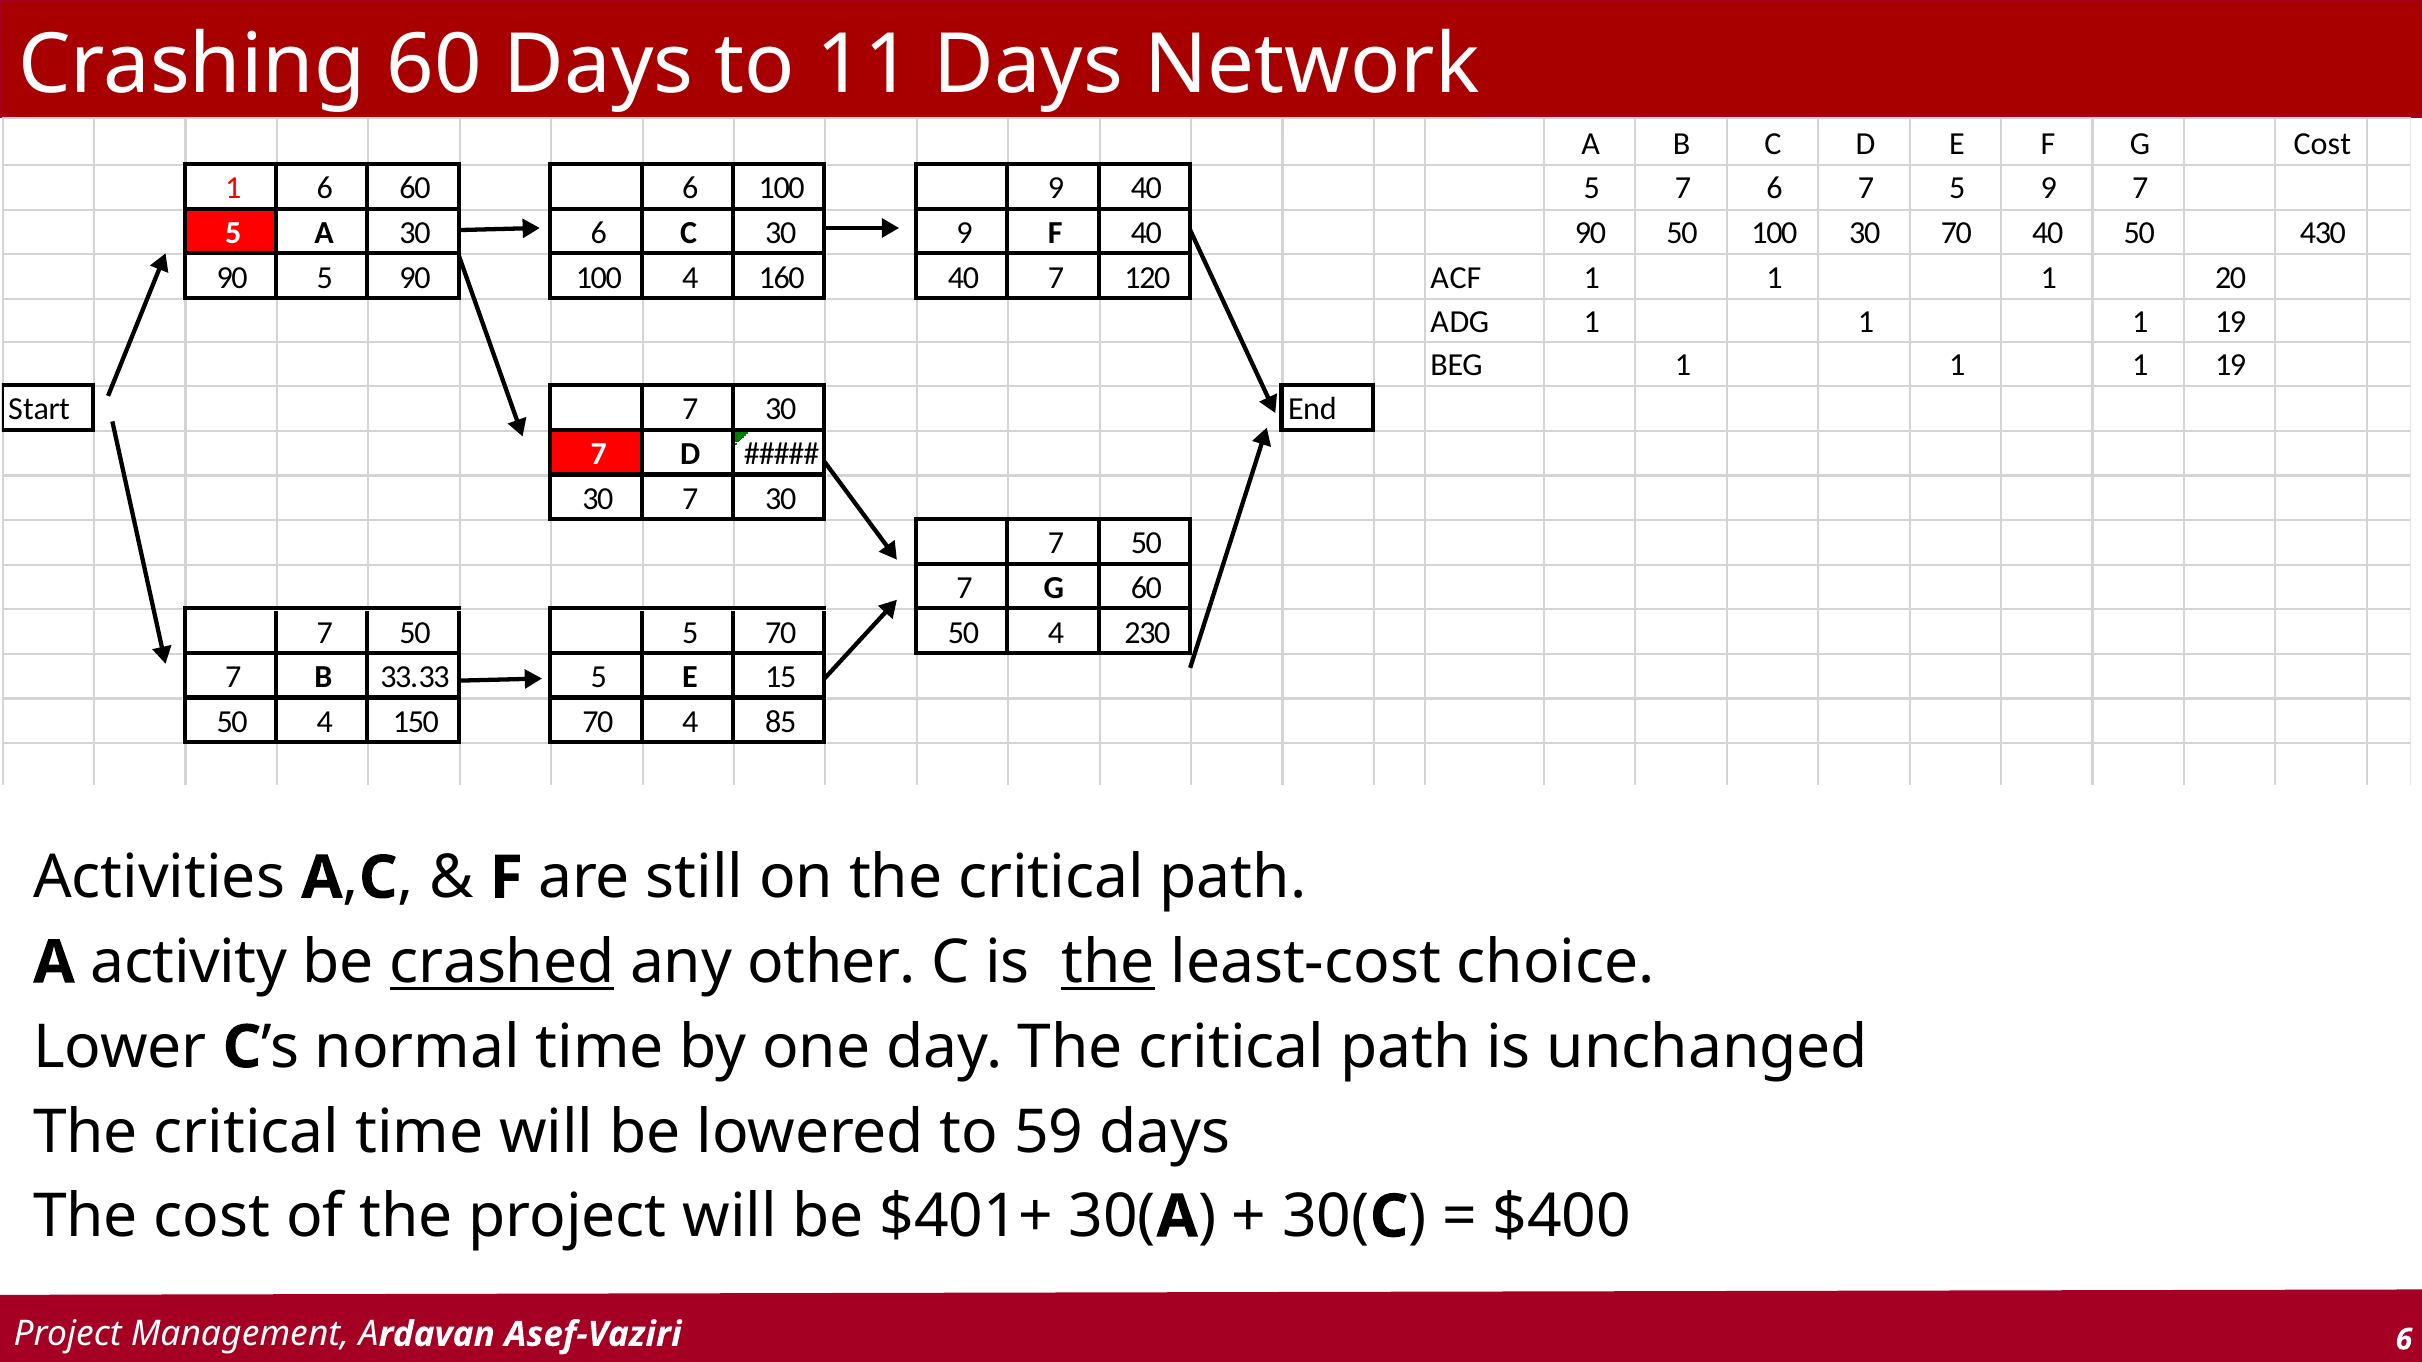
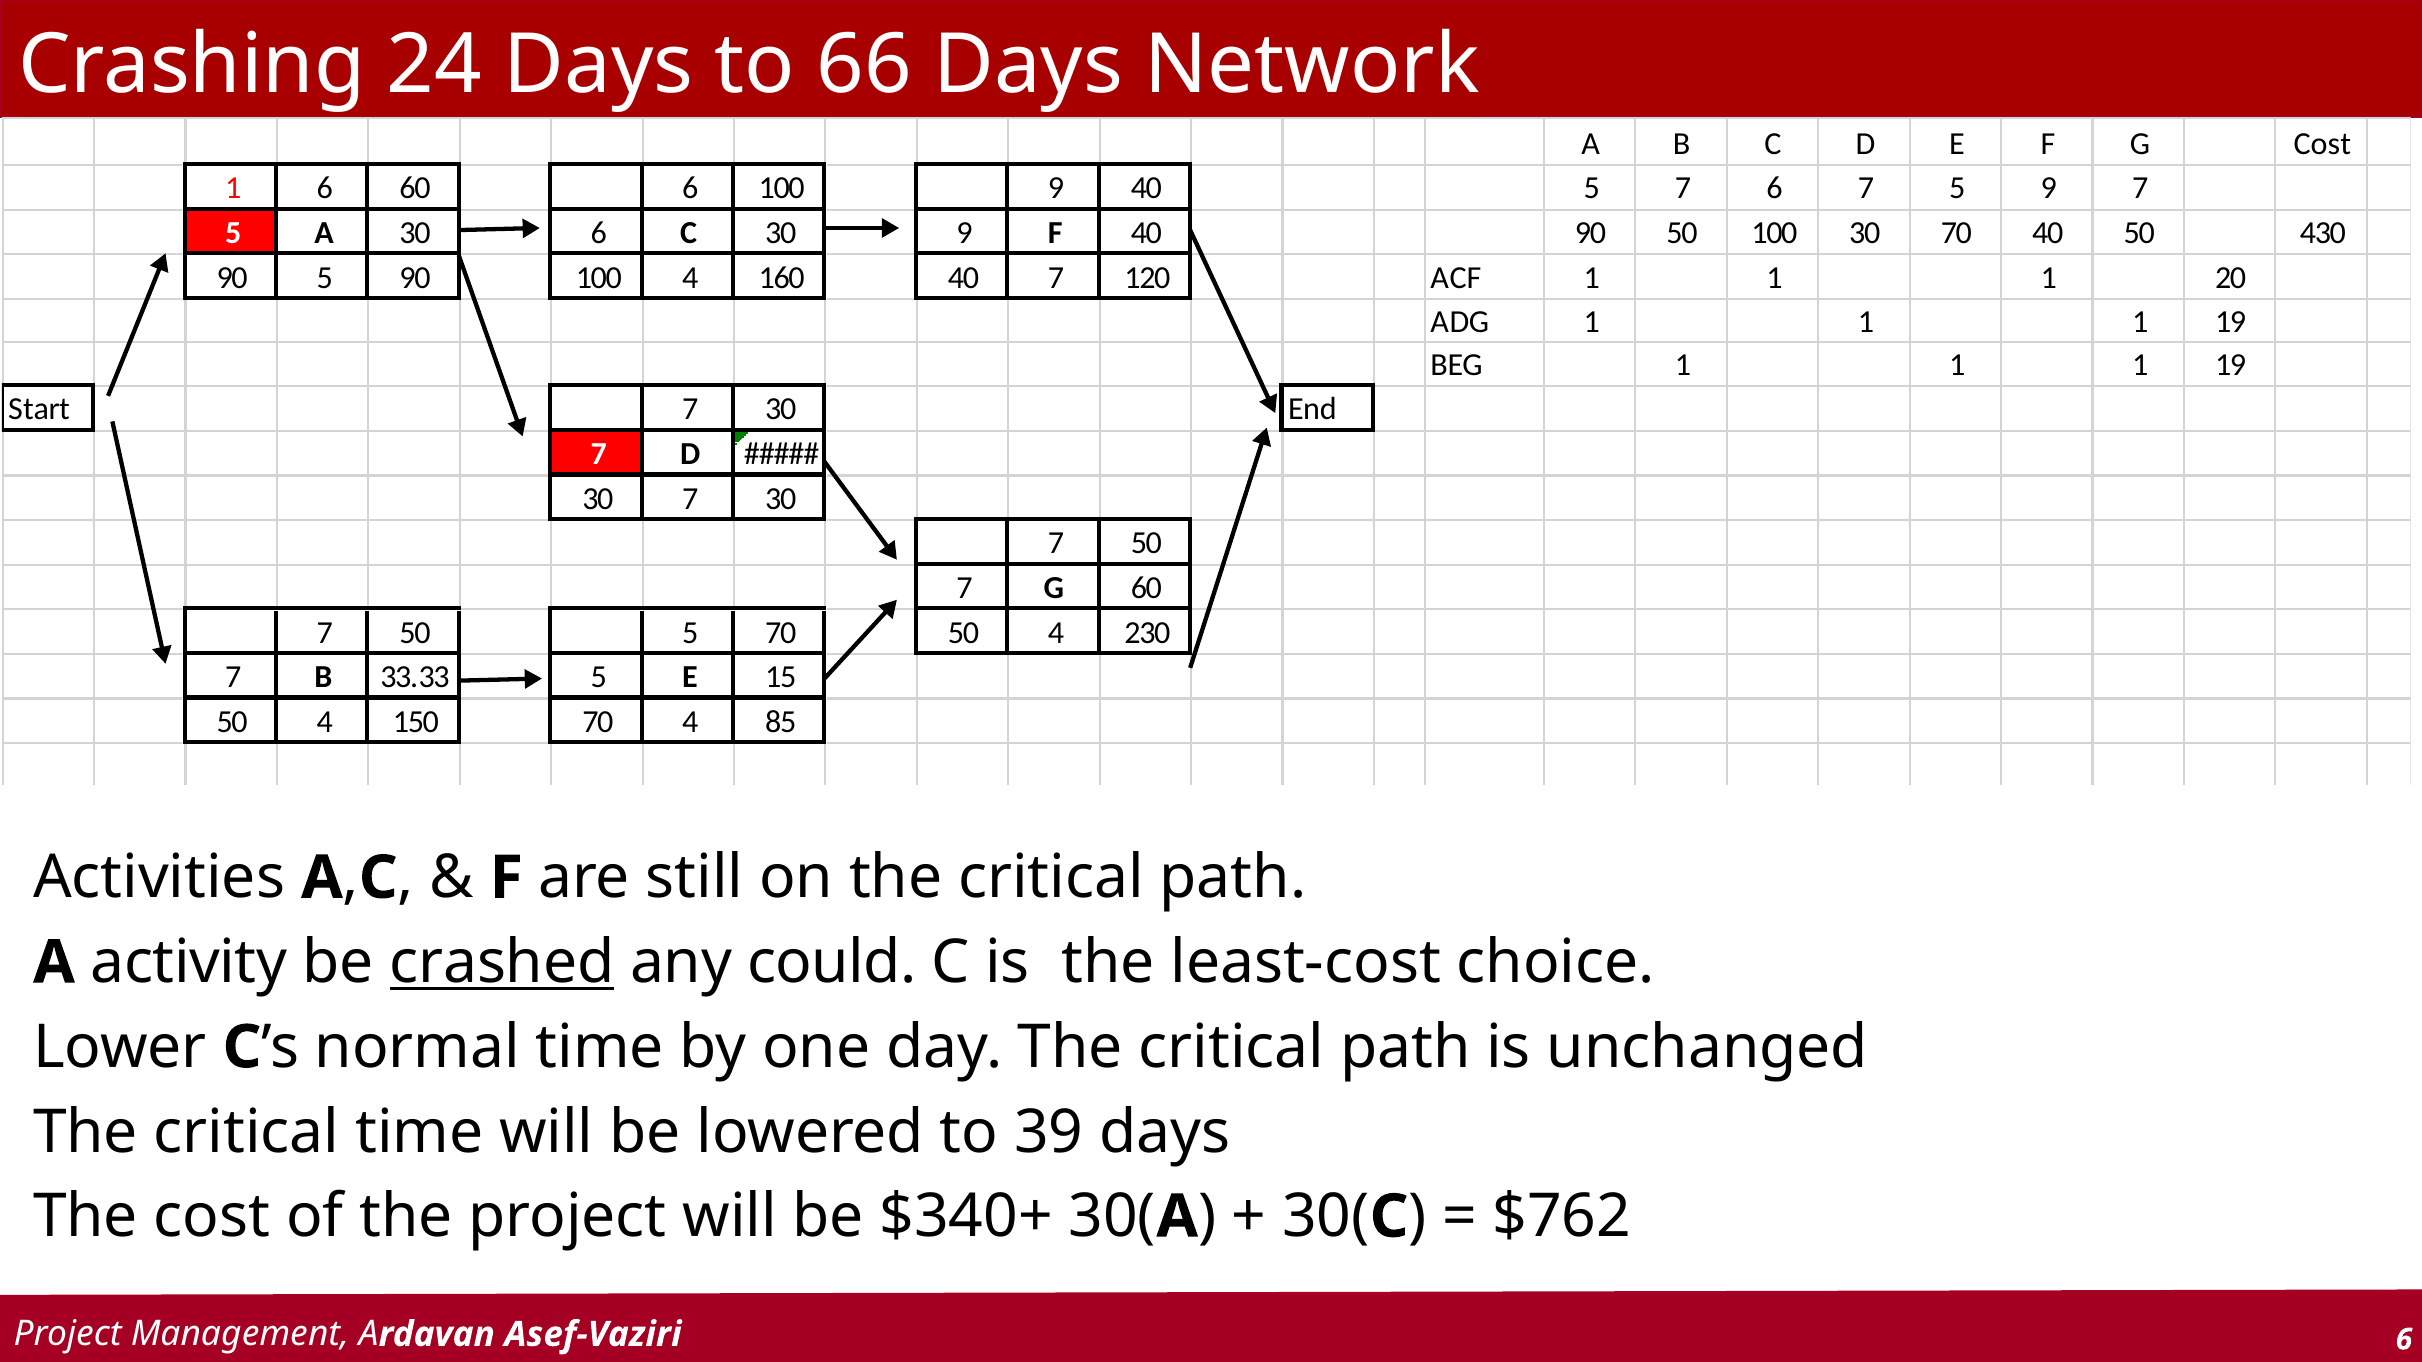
Crashing 60: 60 -> 24 (434, 65)
11: 11 -> 66 (864, 65)
other: other -> could (832, 963)
the underline: present -> none (1108, 963)
59: 59 -> 39 (1049, 1132)
$401+: $401+ -> $340+ (966, 1217)
$400: $400 -> $762 (1562, 1217)
